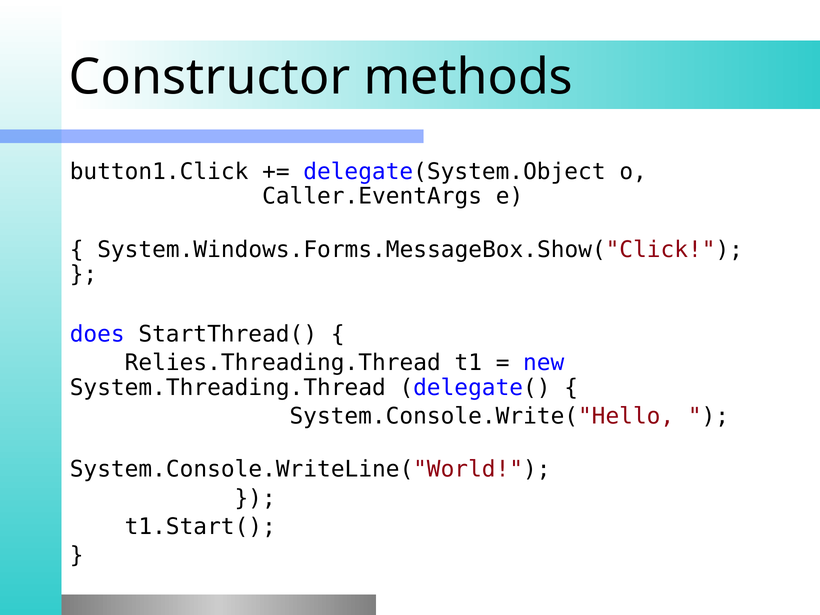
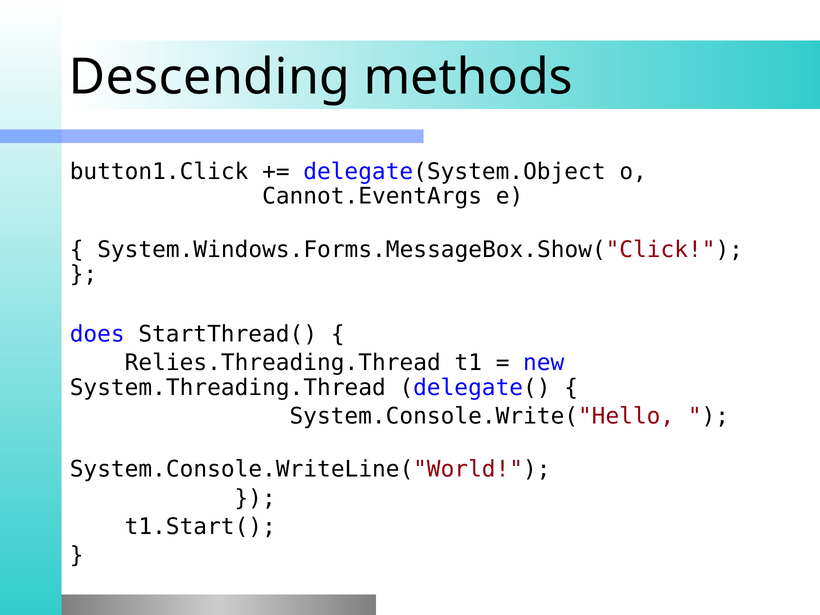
Constructor: Constructor -> Descending (209, 77)
Caller.EventArgs: Caller.EventArgs -> Cannot.EventArgs (372, 196)
